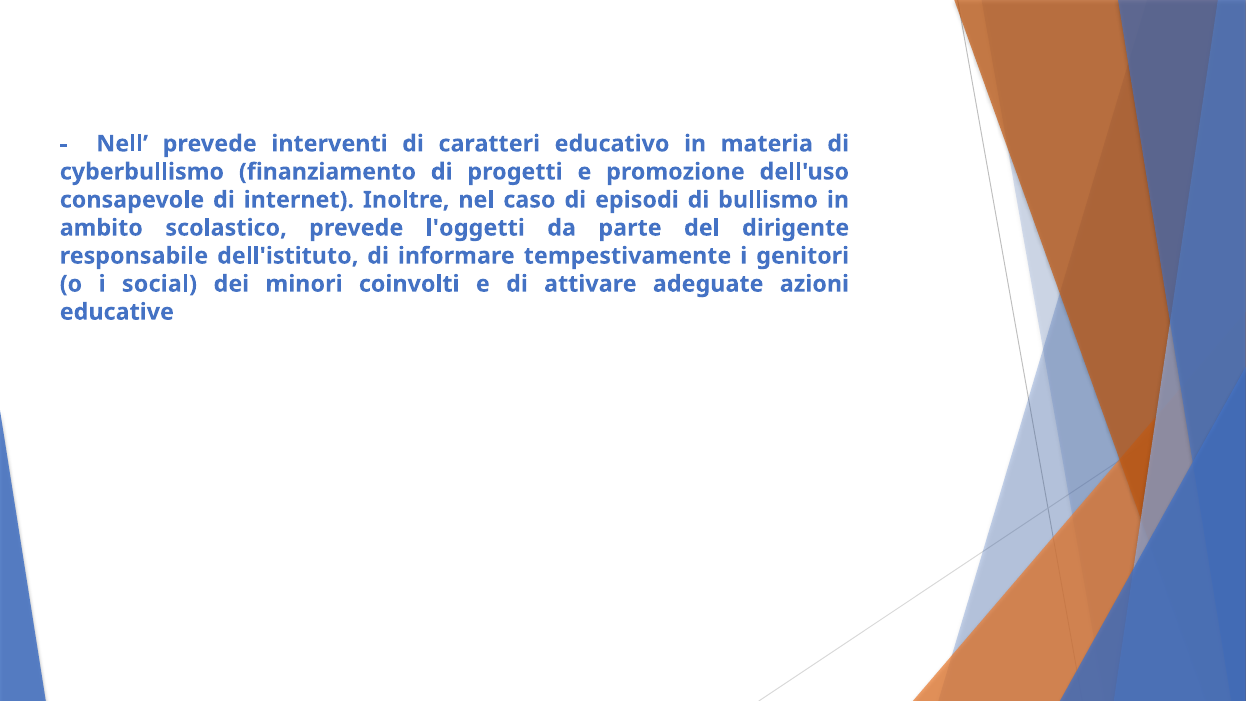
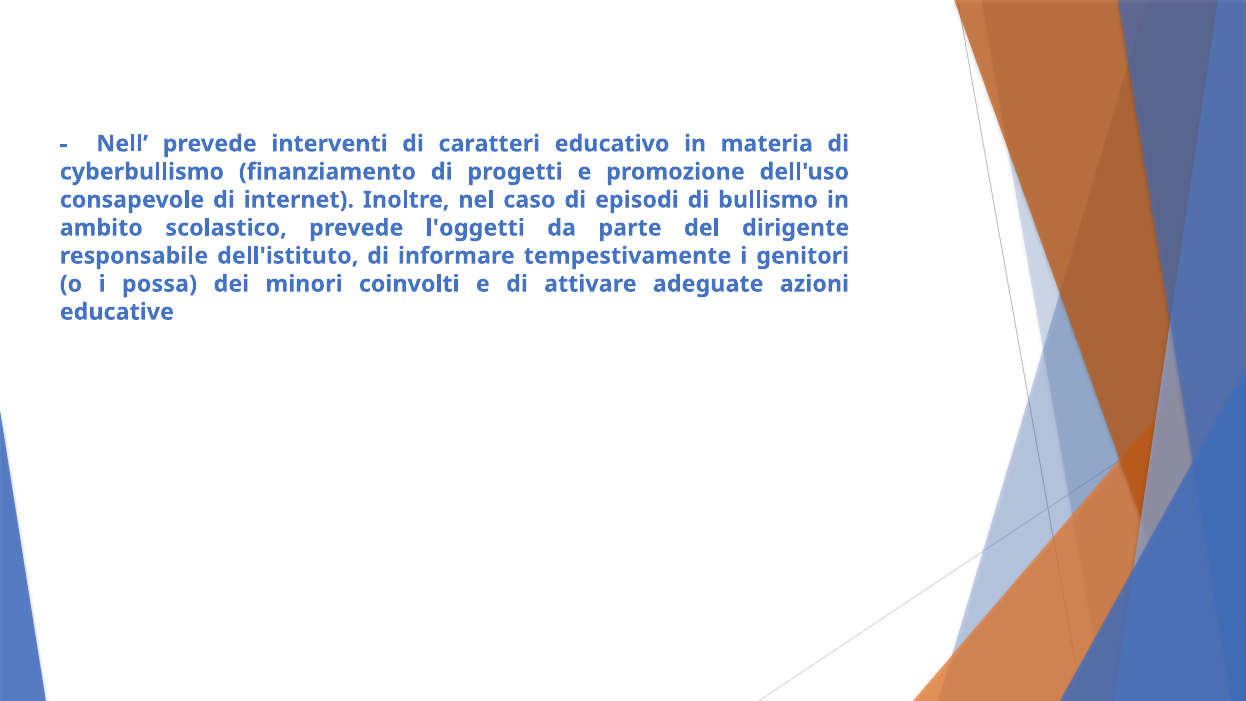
social: social -> possa (159, 284)
